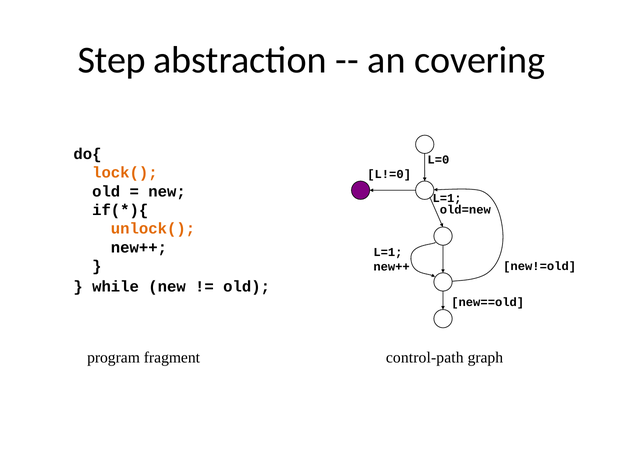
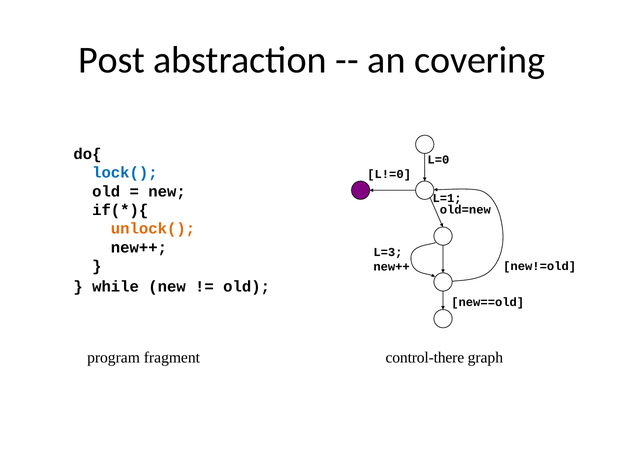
Step: Step -> Post (112, 60)
lock( colour: orange -> blue (125, 173)
L=1: L=1 -> L=3 (388, 252)
control-path: control-path -> control-there (425, 358)
